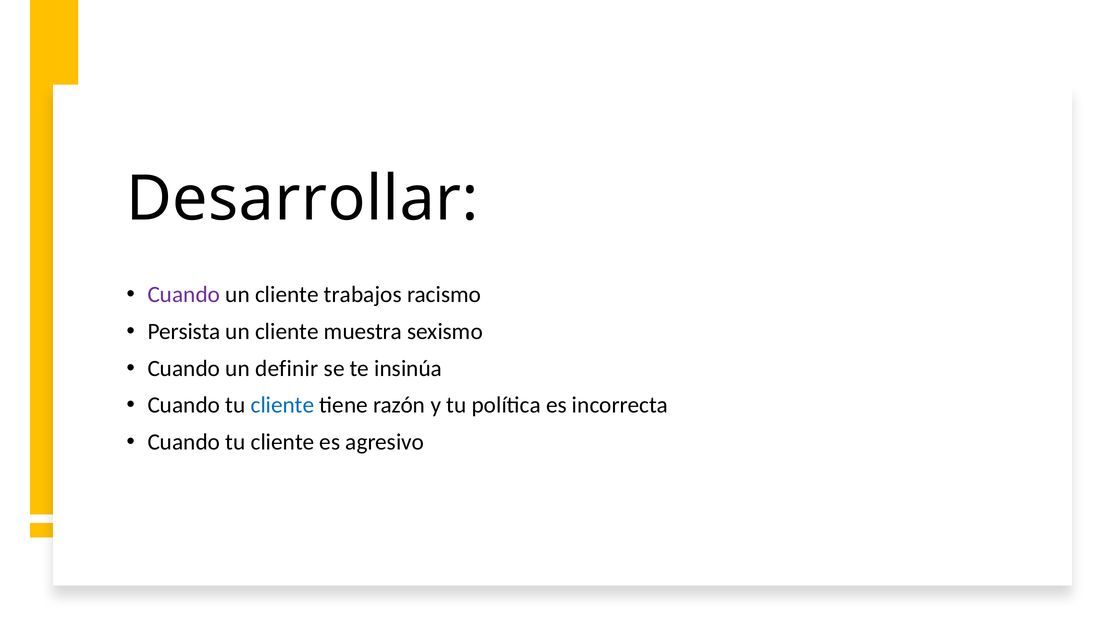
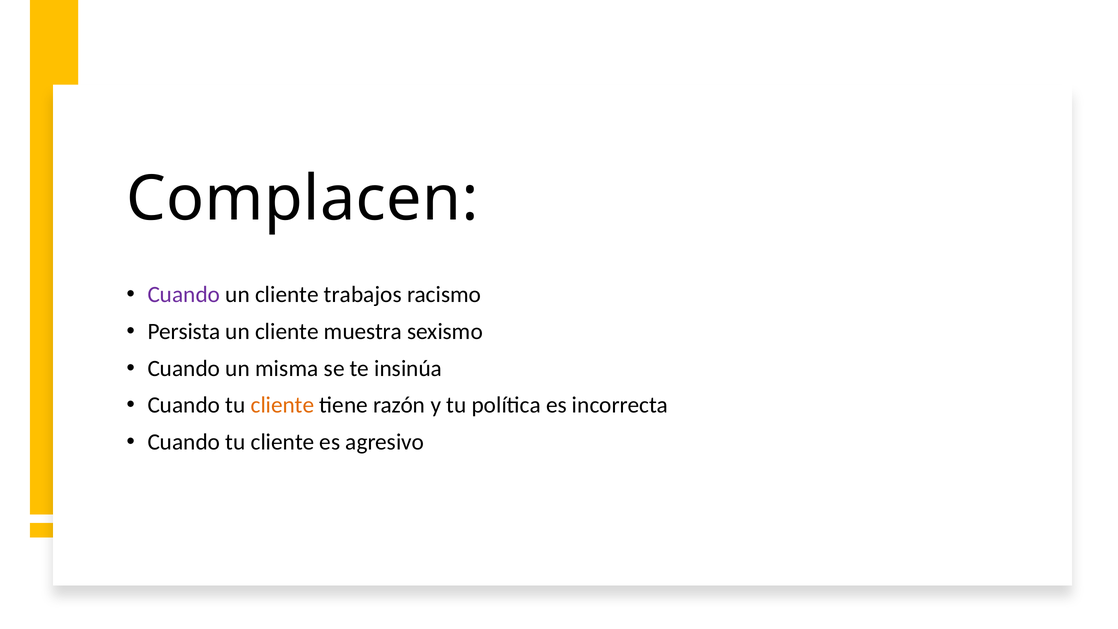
Desarrollar: Desarrollar -> Complacen (302, 199)
definir: definir -> misma (287, 368)
cliente colour: blue -> orange (282, 405)
